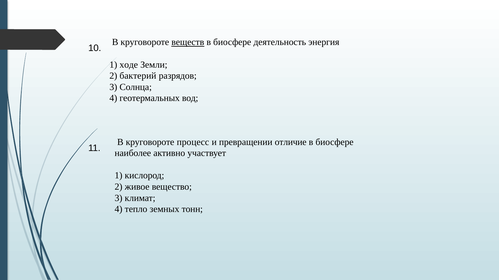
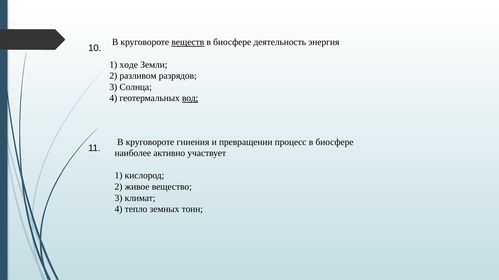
бактерий: бактерий -> разливом (138, 76)
вод underline: none -> present (190, 98)
процесс: процесс -> гниения (193, 142)
отличие: отличие -> процесс (291, 142)
